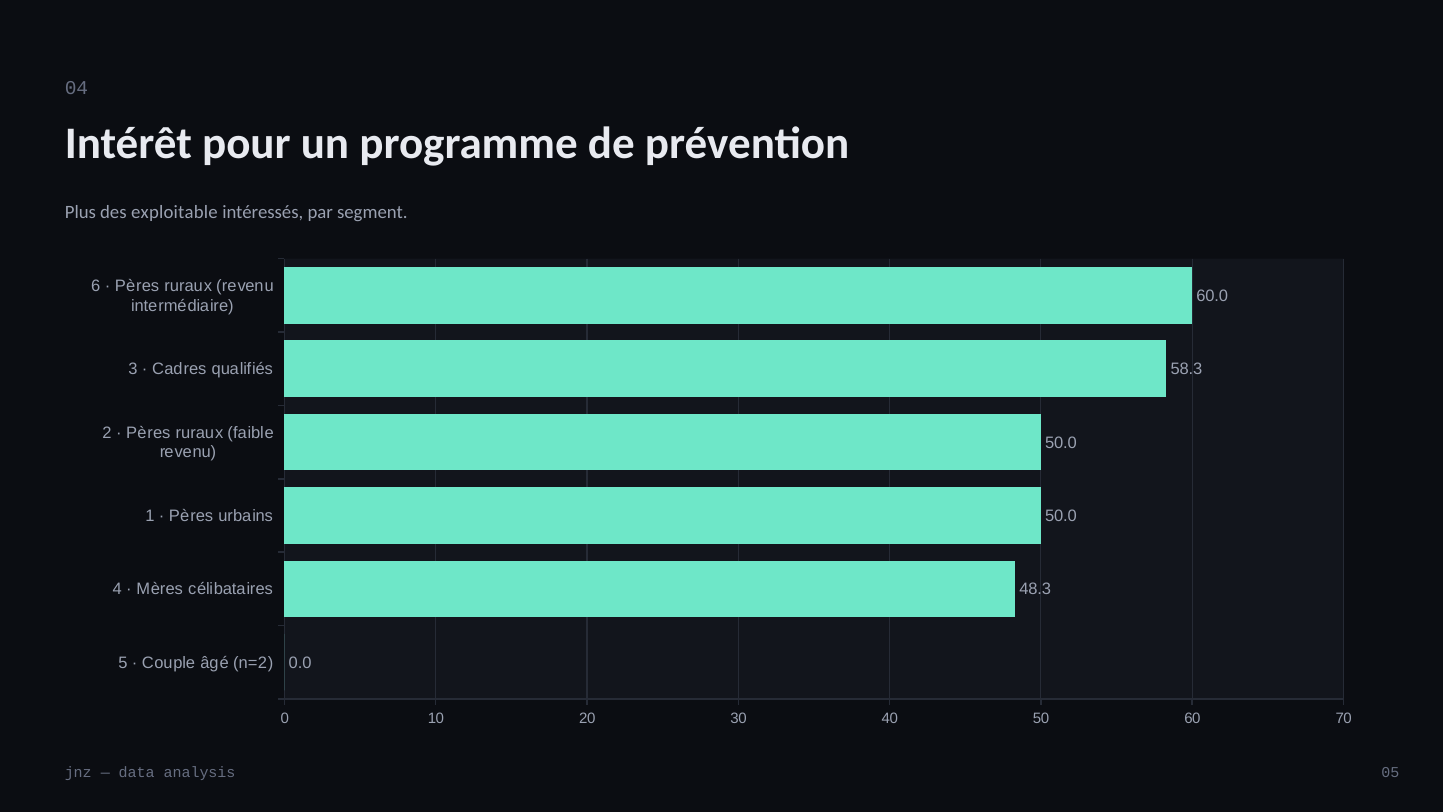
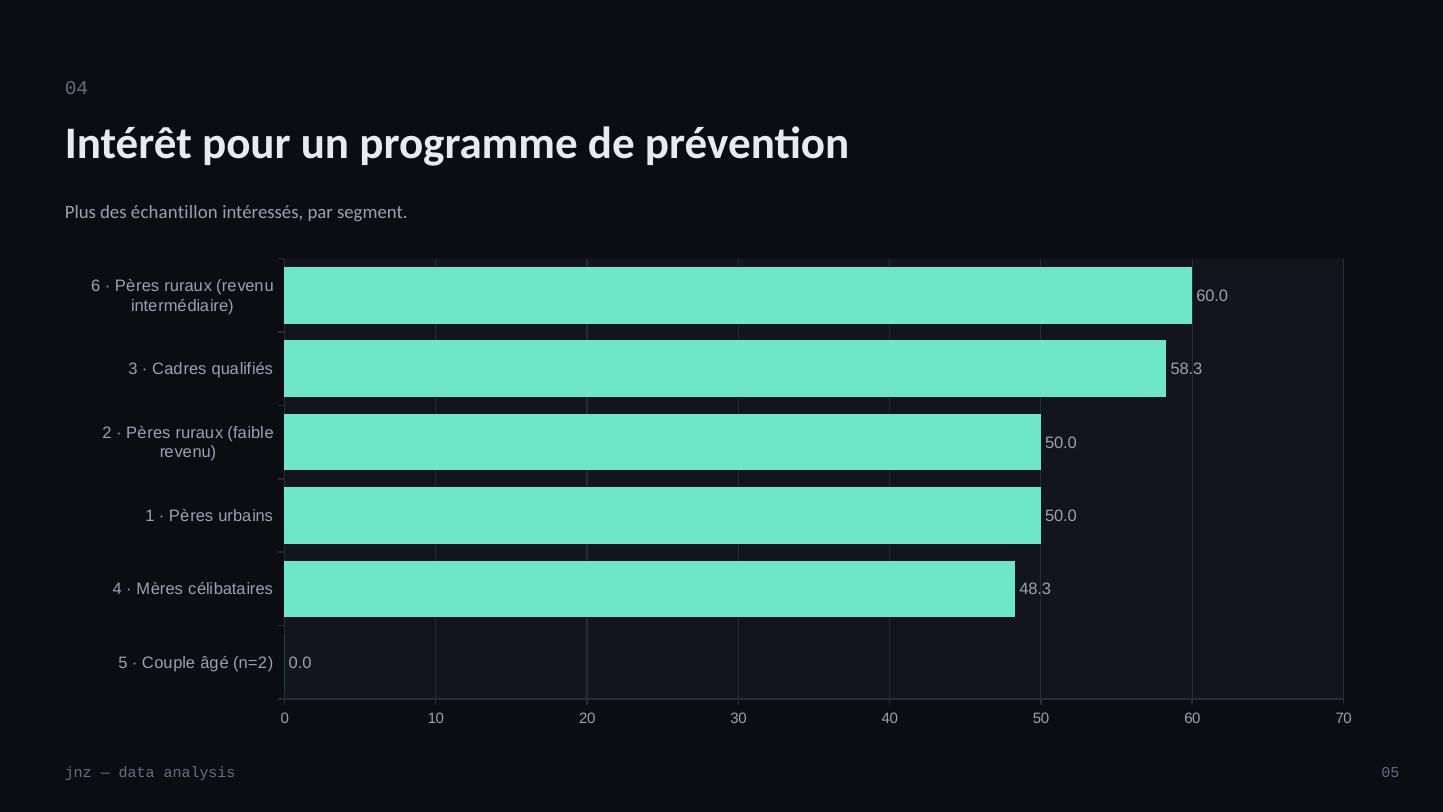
exploitable: exploitable -> échantillon (174, 212)
